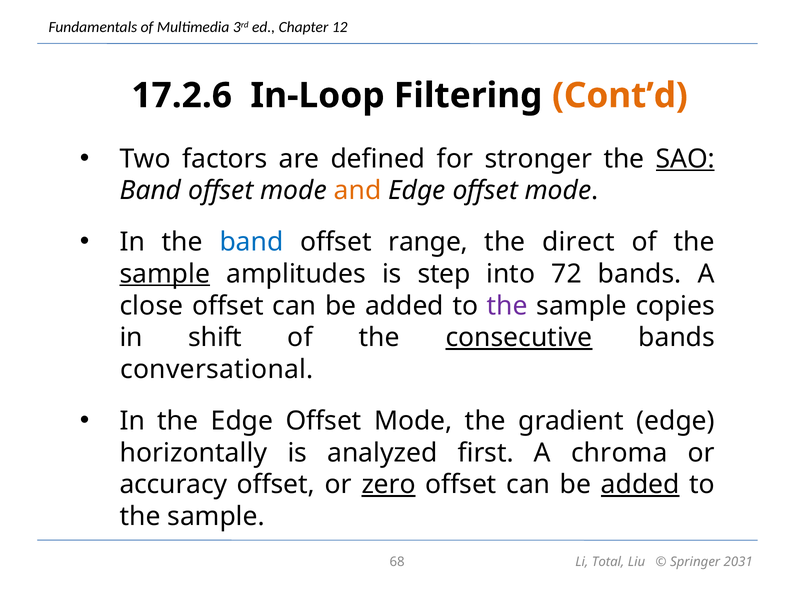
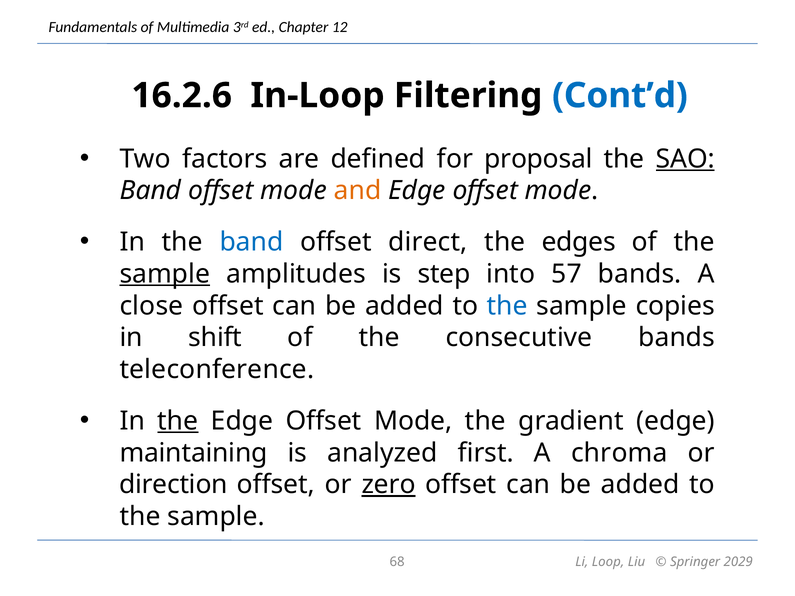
17.2.6: 17.2.6 -> 16.2.6 (182, 96)
Cont’d colour: orange -> blue (620, 96)
stronger: stronger -> proposal (538, 159)
range: range -> direct (428, 242)
direct: direct -> edges (579, 242)
72: 72 -> 57 (567, 274)
the colour: purple -> blue (507, 306)
consecutive underline: present -> none (519, 338)
conversational: conversational -> teleconference (217, 370)
the underline: none -> present (178, 421)
horizontally: horizontally -> maintaining (194, 453)
accuracy: accuracy -> direction (173, 485)
added underline: present -> none (640, 485)
Total: Total -> Loop (608, 562)
2031: 2031 -> 2029 (738, 562)
